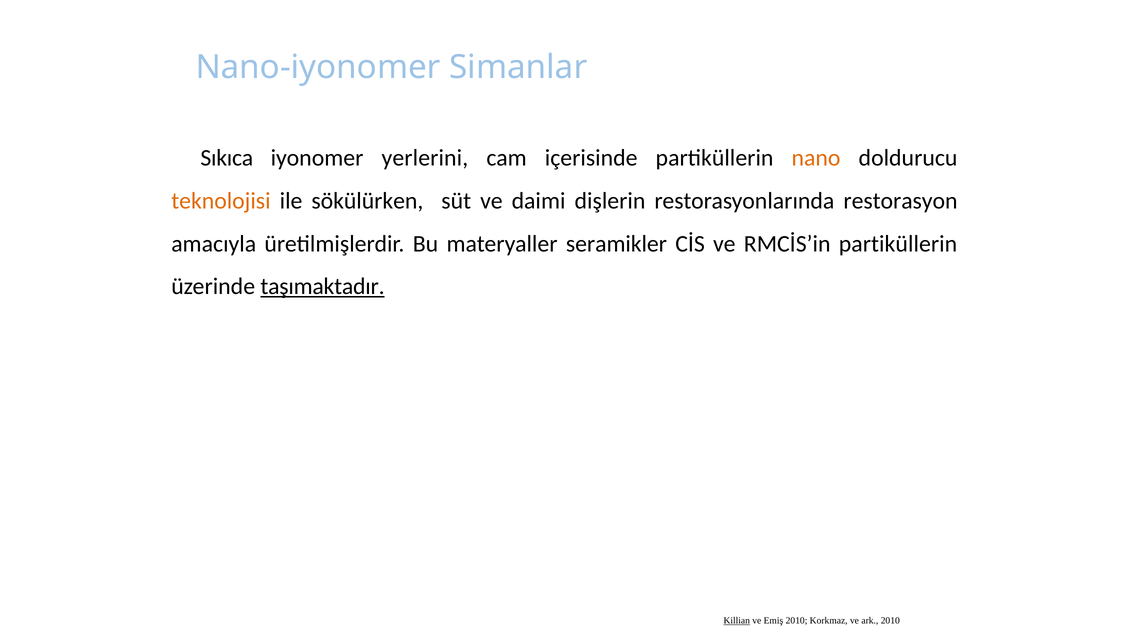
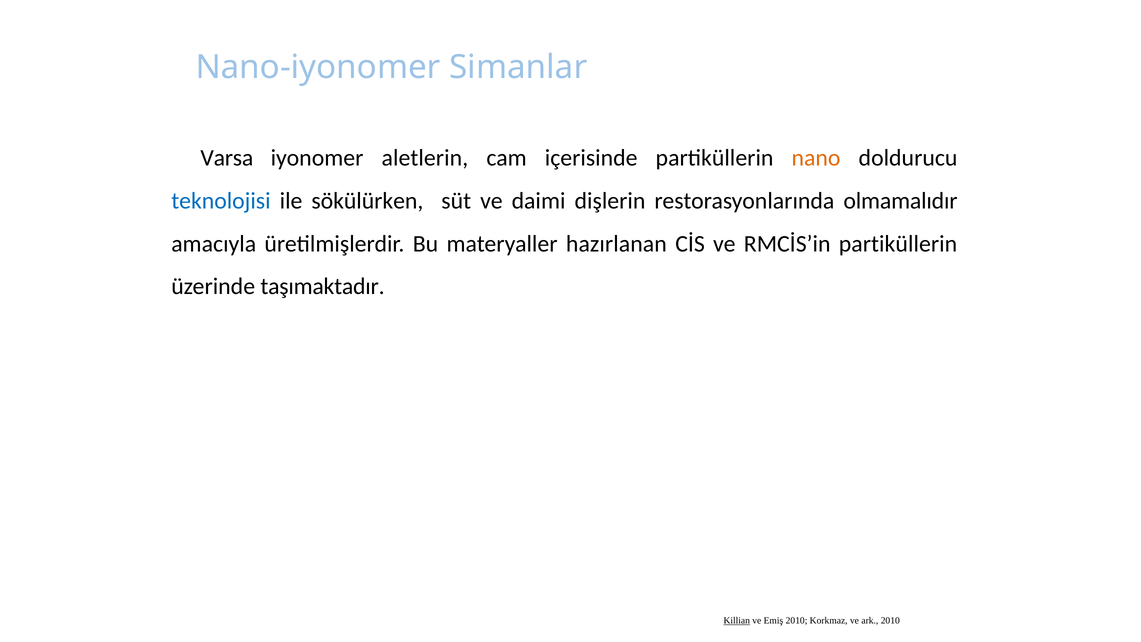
Sıkıca: Sıkıca -> Varsa (227, 158)
yerlerini: yerlerini -> aletlerin (425, 158)
teknolojisi colour: orange -> blue (221, 201)
restorasyon: restorasyon -> olmamalıdır (901, 201)
seramikler: seramikler -> hazırlanan (616, 244)
taşımaktadır underline: present -> none (323, 286)
